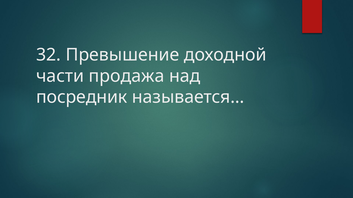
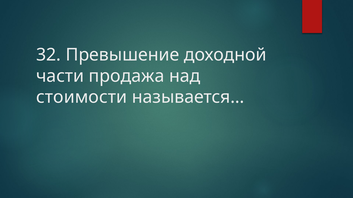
посредник: посредник -> стоимости (82, 97)
